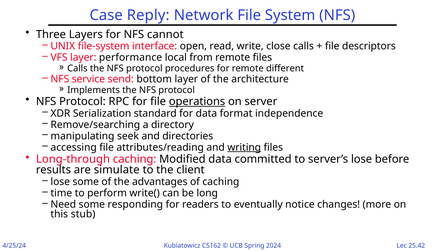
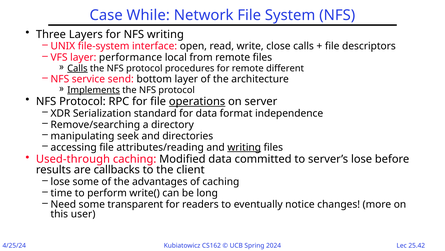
Reply: Reply -> While (148, 15)
NFS cannot: cannot -> writing (165, 34)
Calls underline: none -> present (77, 68)
Implements underline: none -> present (94, 90)
Long-through: Long-through -> Used-through (73, 159)
simulate: simulate -> callbacks (117, 169)
responding: responding -> transparent (135, 204)
stub: stub -> user (83, 214)
